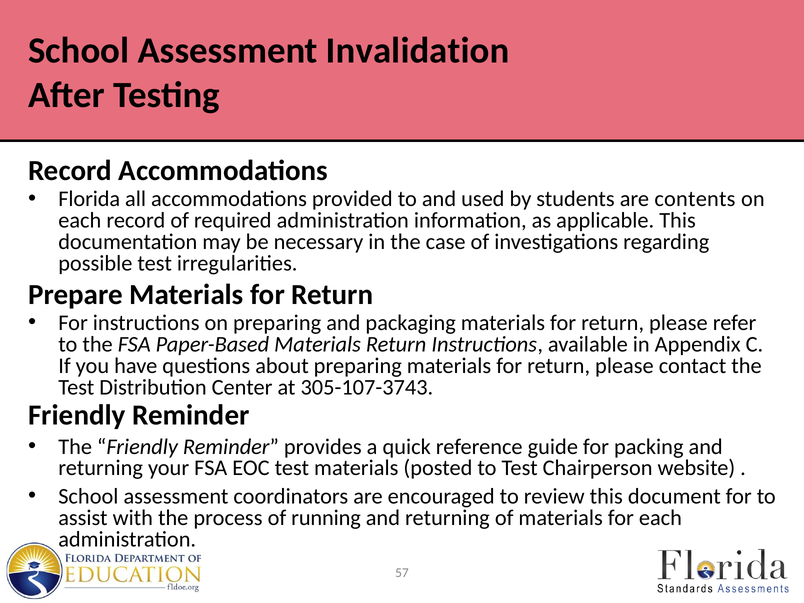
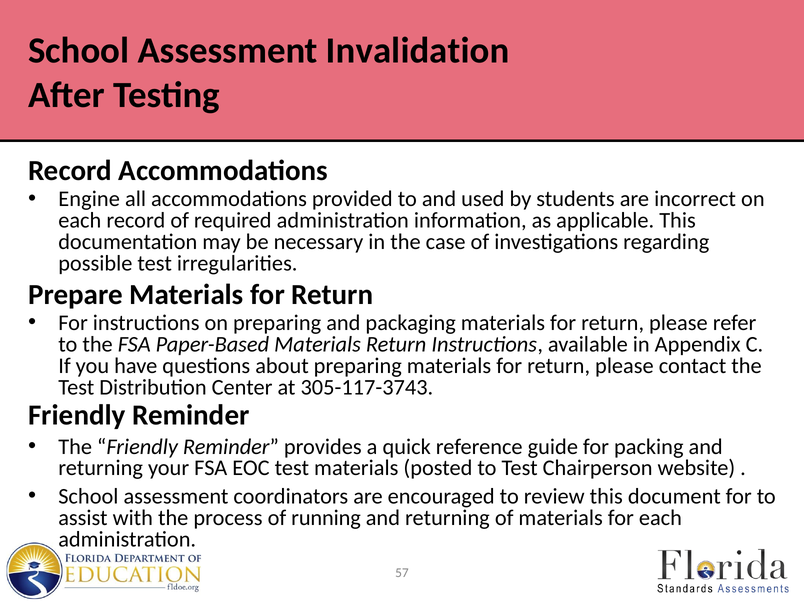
Florida: Florida -> Engine (89, 199)
contents: contents -> incorrect (695, 199)
305-107-3743: 305-107-3743 -> 305-117-3743 (367, 387)
